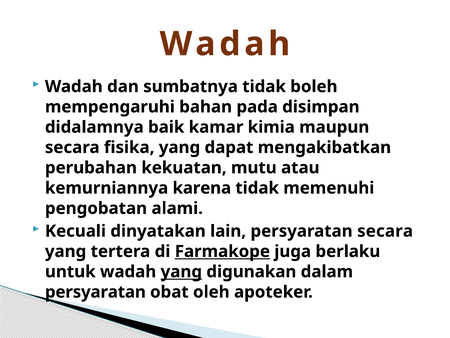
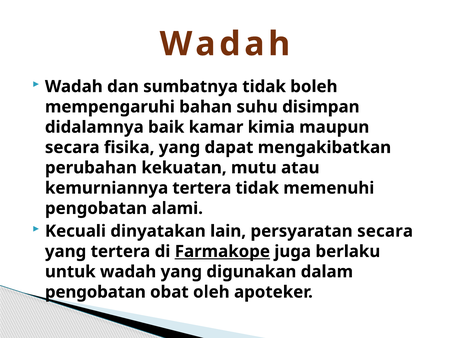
pada: pada -> suhu (257, 107)
kemurniannya karena: karena -> tertera (202, 188)
yang underline: present -> none (181, 271)
persyaratan: persyaratan -> pengobatan (95, 292)
